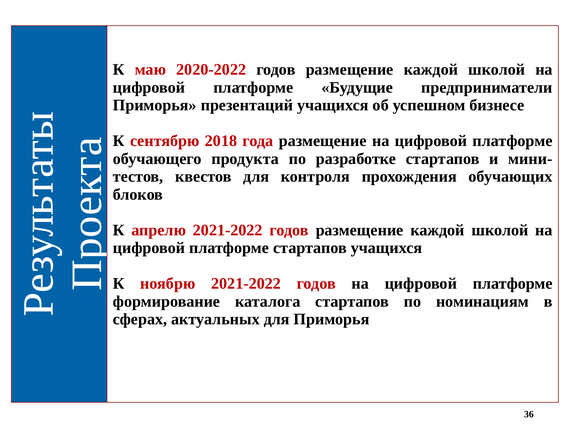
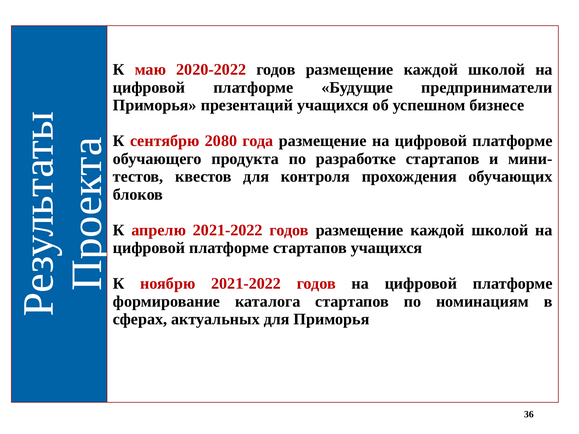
2018: 2018 -> 2080 (221, 141)
